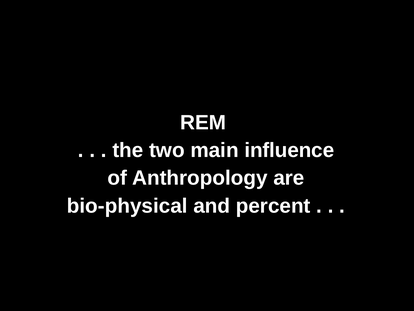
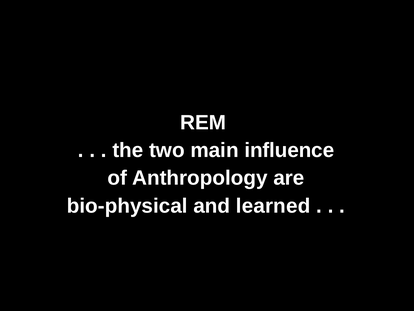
percent: percent -> learned (273, 205)
